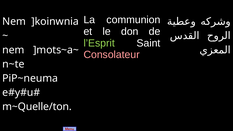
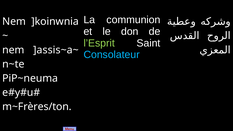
]mots~a~: ]mots~a~ -> ]assis~a~ (56, 50)
Consolateur colour: pink -> light blue (112, 55)
m~Quelle/ton: m~Quelle/ton -> m~Frères/ton (37, 107)
